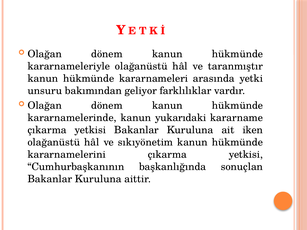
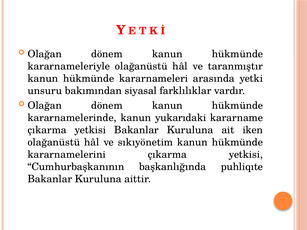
geliyor: geliyor -> siyasal (141, 91)
sonuçlan: sonuçlan -> puhliqıte (242, 167)
